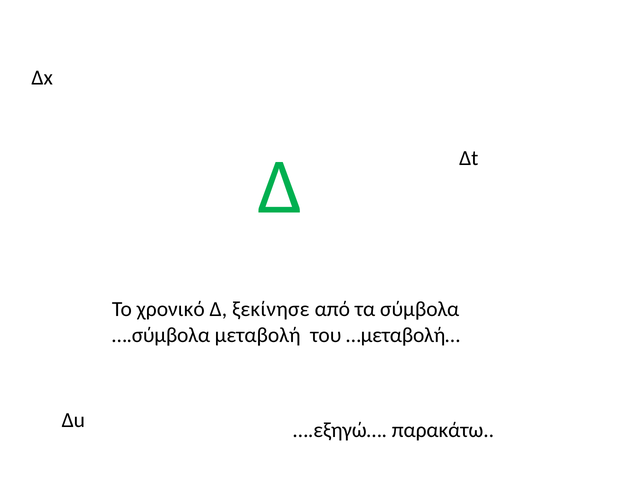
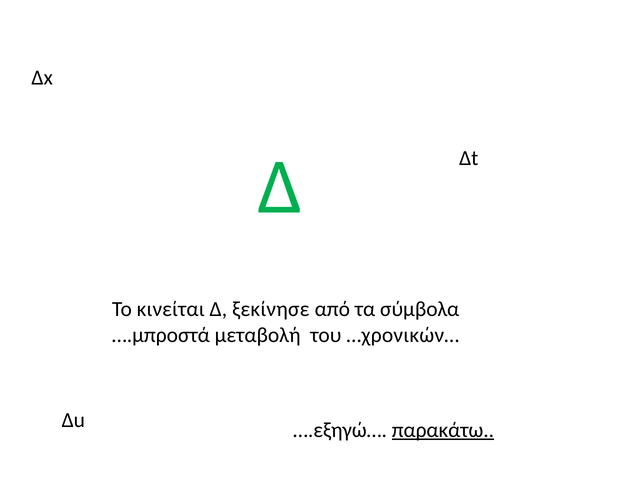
χρονικό: χρονικό -> κινείται (171, 309)
….σύμβολα: ….σύμβολα -> ….μπροστά (161, 335)
…μεταβολή…: …μεταβολή… -> …χρονικών… (403, 335)
παρακάτω underline: none -> present (443, 430)
